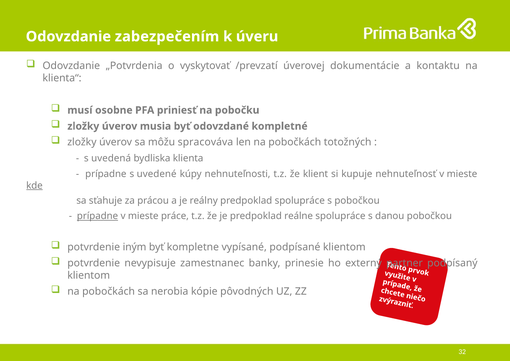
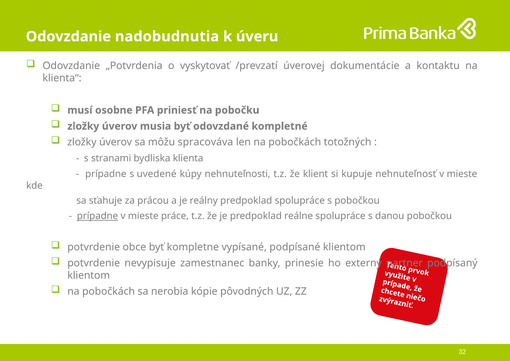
zabezpečením: zabezpečením -> nadobudnutia (167, 37)
uvedená: uvedená -> stranami (111, 158)
kde underline: present -> none (34, 185)
iným: iným -> obce (134, 247)
